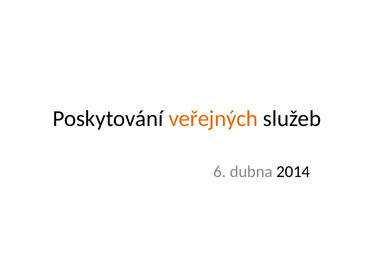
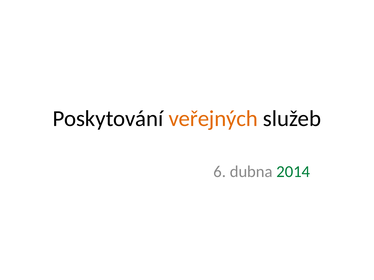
2014 colour: black -> green (293, 172)
